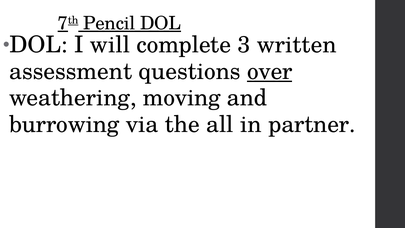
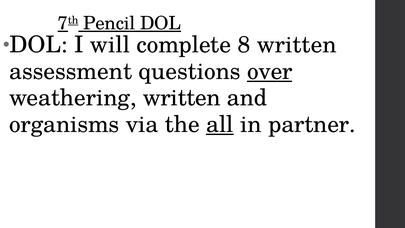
3: 3 -> 8 (244, 45)
weathering moving: moving -> written (182, 98)
burrowing: burrowing -> organisms (64, 124)
all underline: none -> present (220, 124)
